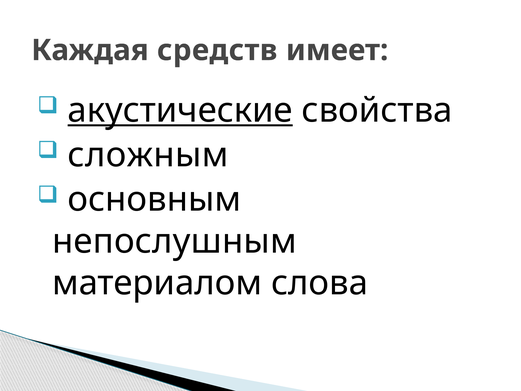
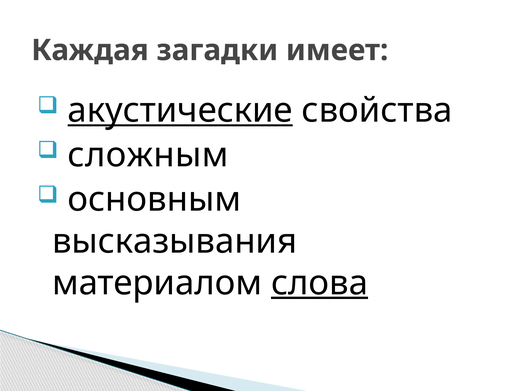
средств: средств -> загадки (217, 50)
непослушным: непослушным -> высказывания (175, 241)
слова underline: none -> present (320, 283)
